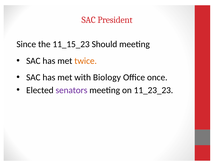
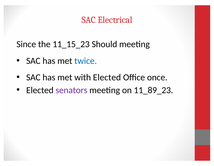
President: President -> Electrical (115, 20)
twice colour: orange -> blue (86, 61)
with Biology: Biology -> Elected (107, 77)
11_23_23: 11_23_23 -> 11_89_23 (153, 90)
